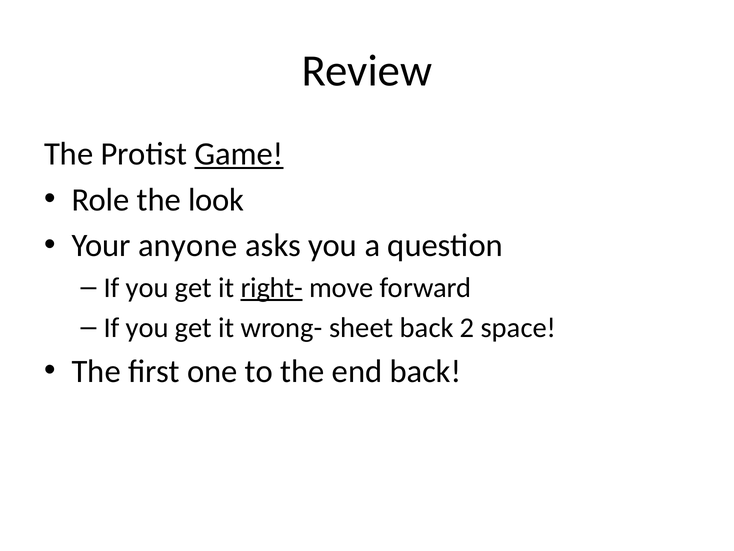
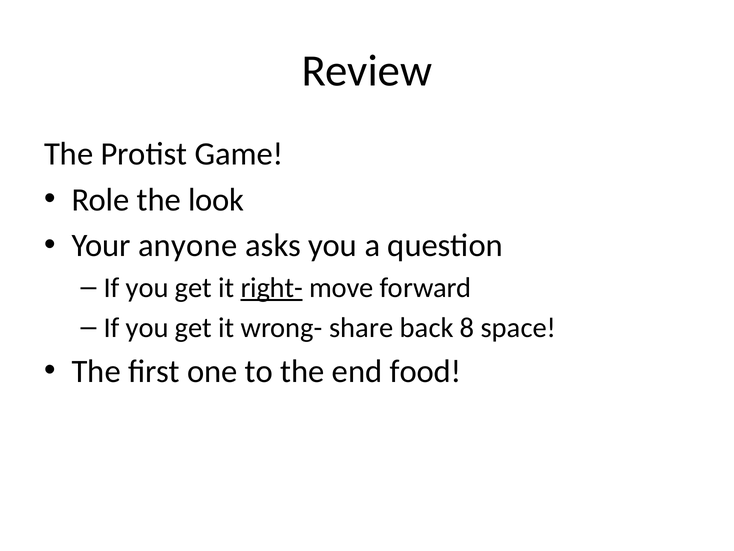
Game underline: present -> none (239, 154)
sheet: sheet -> share (361, 327)
2: 2 -> 8 (467, 327)
end back: back -> food (426, 371)
